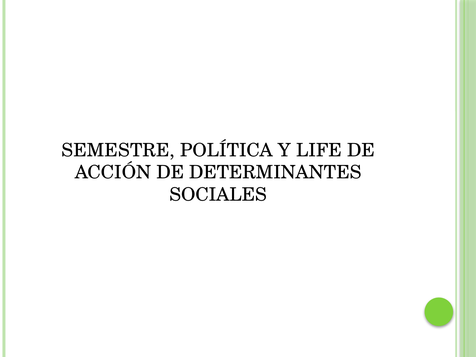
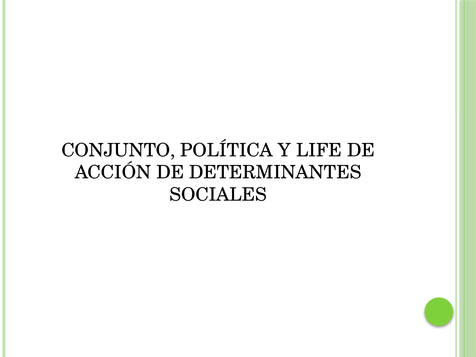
SEMESTRE: SEMESTRE -> CONJUNTO (118, 150)
